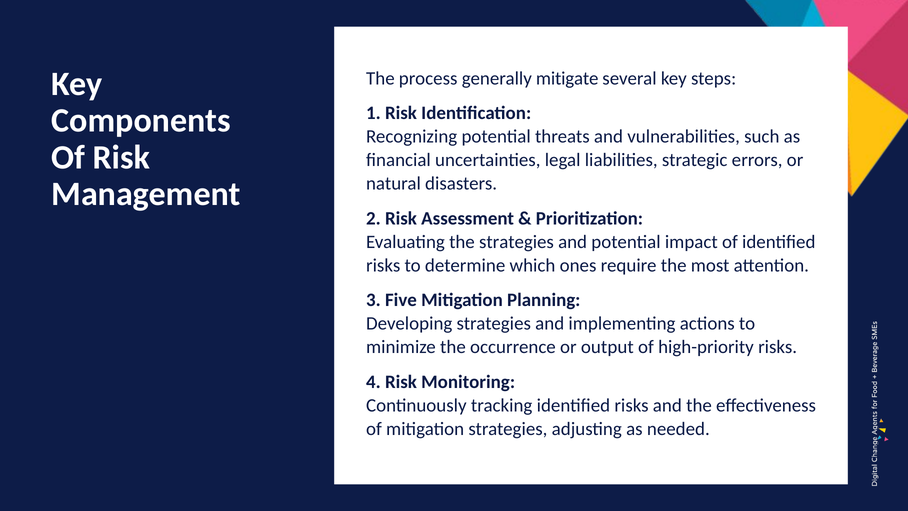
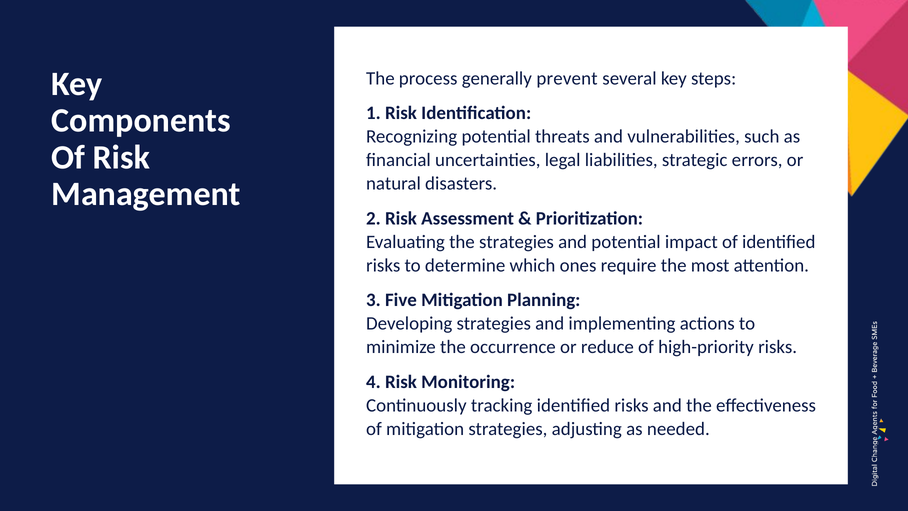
mitigate: mitigate -> prevent (567, 78)
output: output -> reduce (607, 347)
